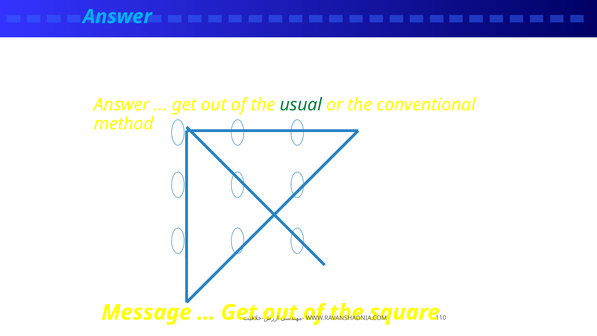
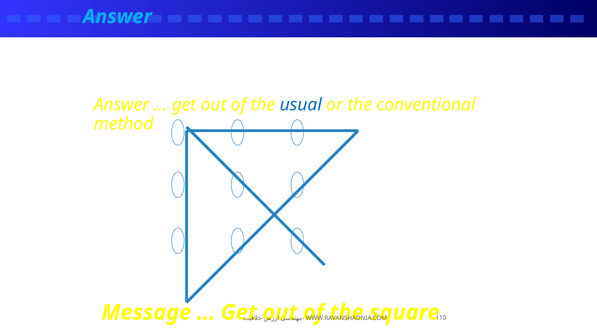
usual colour: green -> blue (301, 105)
